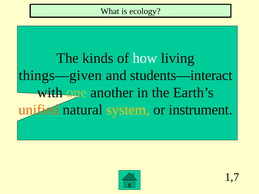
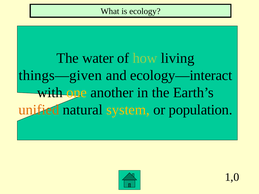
kinds: kinds -> water (98, 58)
how colour: white -> light green (145, 58)
students—interact: students—interact -> ecology—interact (181, 75)
one colour: light green -> yellow (77, 93)
instrument: instrument -> population (201, 110)
1,7: 1,7 -> 1,0 (232, 177)
